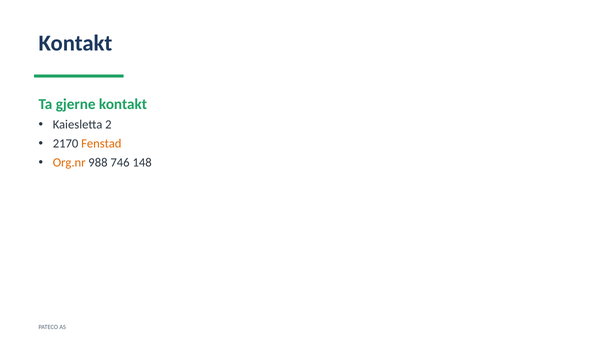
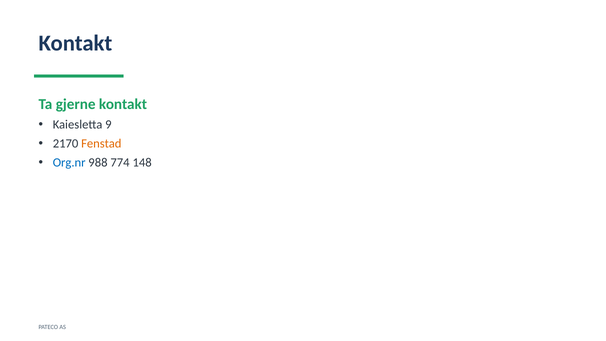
2: 2 -> 9 (108, 125)
Org.nr colour: orange -> blue (69, 163)
746: 746 -> 774 (120, 163)
